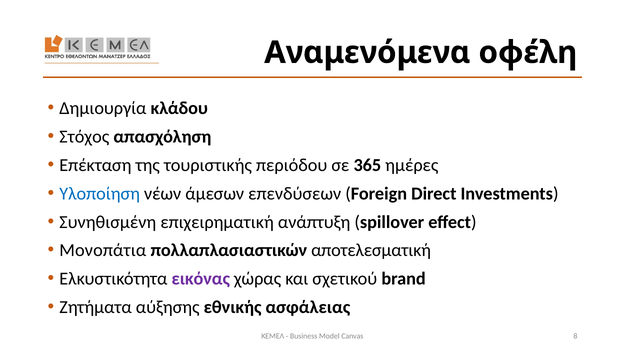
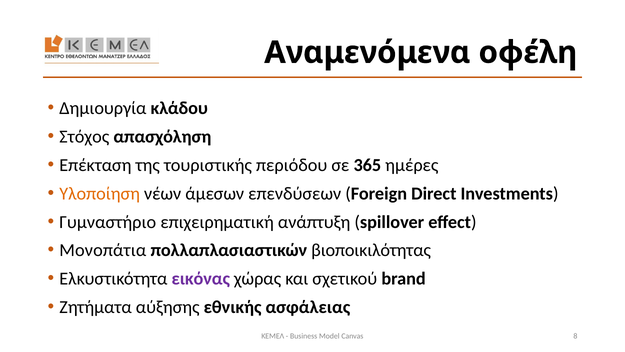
Υλοποίηση colour: blue -> orange (100, 193)
Συνηθισμένη: Συνηθισμένη -> Γυμναστήριο (108, 222)
αποτελεσματική: αποτελεσματική -> βιοποικιλότητας (371, 250)
